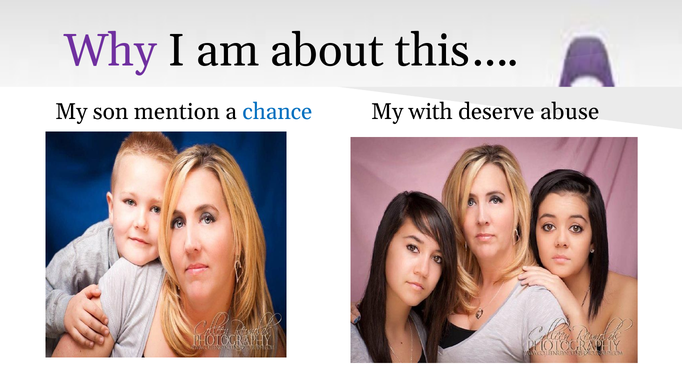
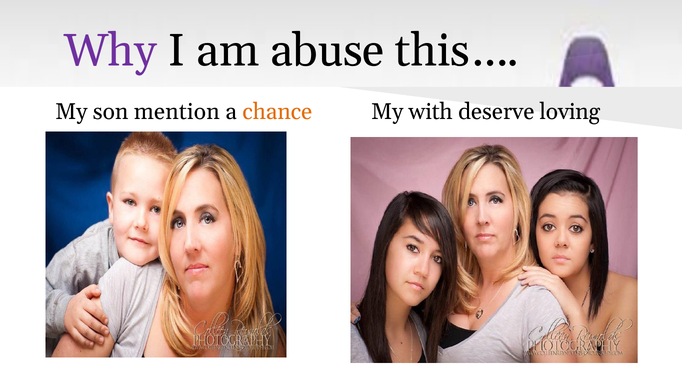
about: about -> abuse (327, 50)
chance colour: blue -> orange (277, 112)
abuse: abuse -> loving (570, 112)
